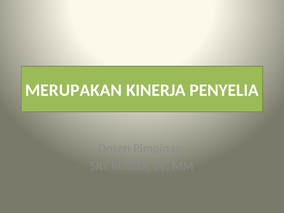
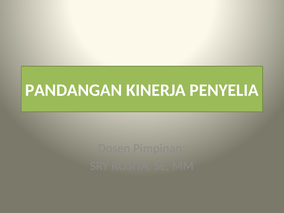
MERUPAKAN: MERUPAKAN -> PANDANGAN (74, 90)
